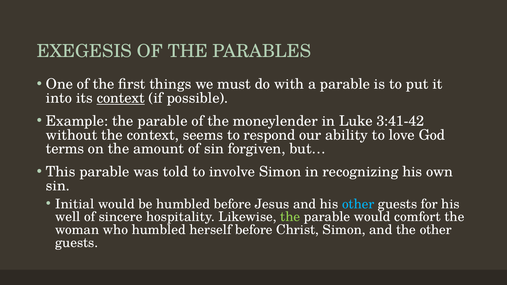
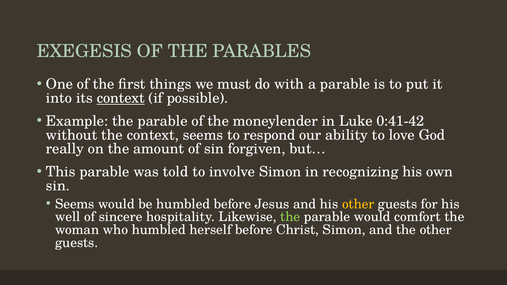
3:41-42: 3:41-42 -> 0:41-42 (400, 121)
terms: terms -> really (65, 149)
Initial: Initial -> Seems (75, 204)
other colour: light blue -> yellow (358, 204)
